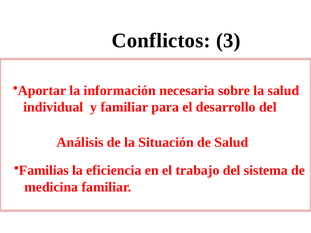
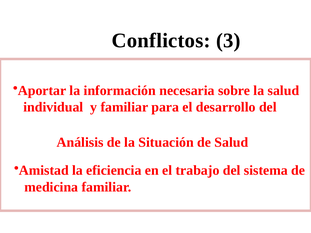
Familias: Familias -> Amistad (44, 171)
